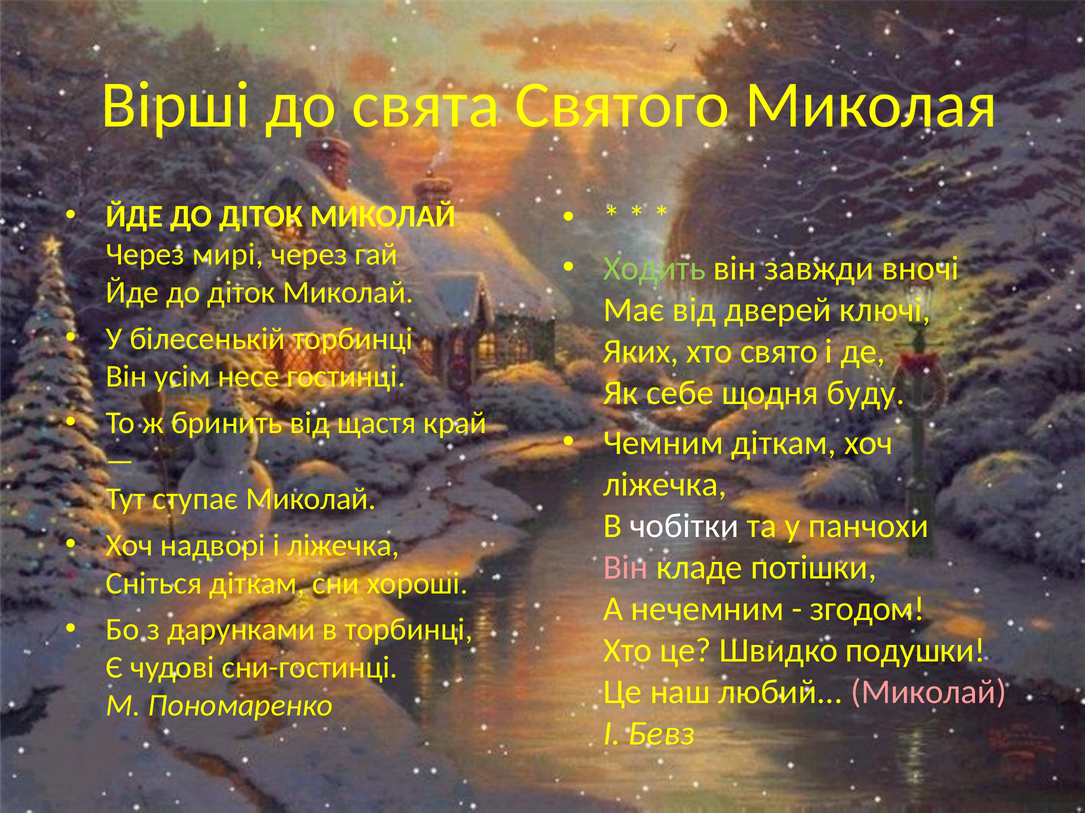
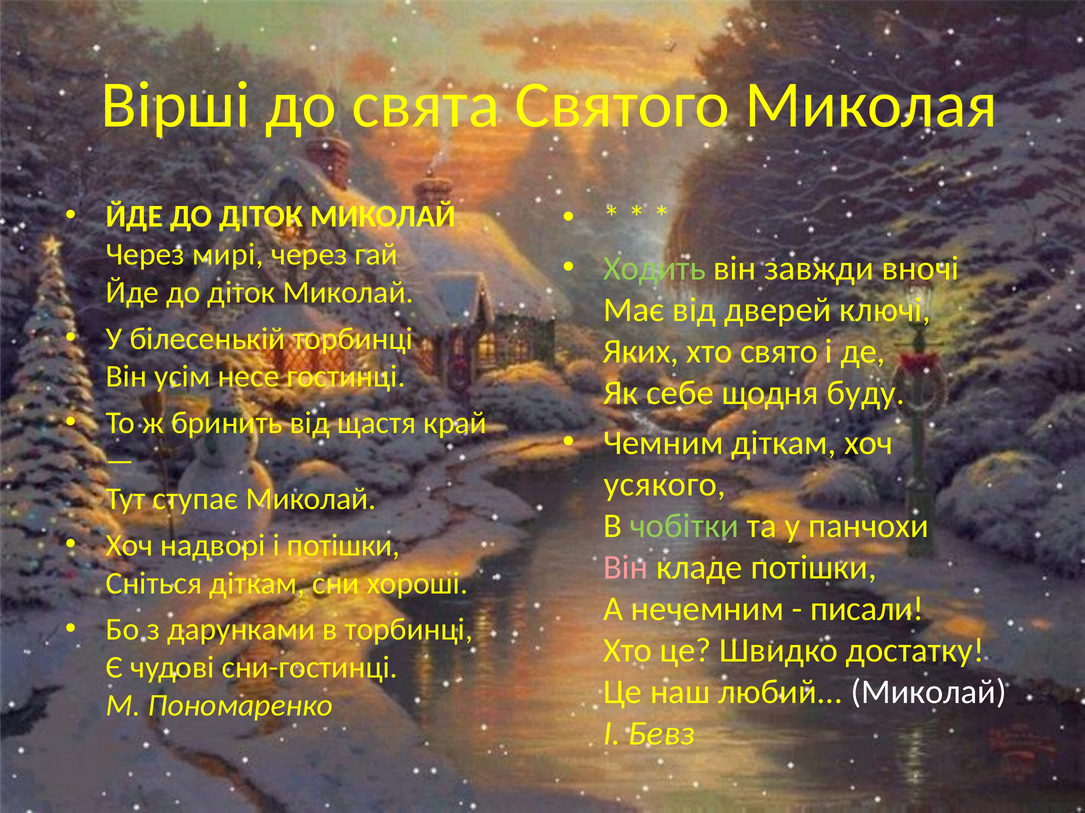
ліжечка: ліжечка -> усякого (665, 485)
чобітки colour: white -> light green (684, 526)
і ліжечка: ліжечка -> потішки (343, 546)
згодом: згодом -> писали (867, 609)
подушки: подушки -> достатку (915, 651)
Миколай colour: pink -> white (929, 693)
